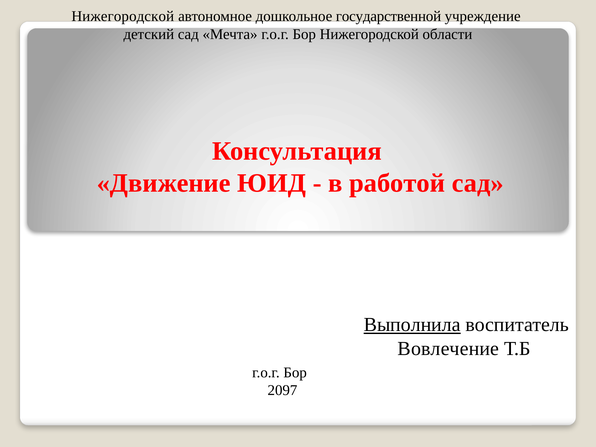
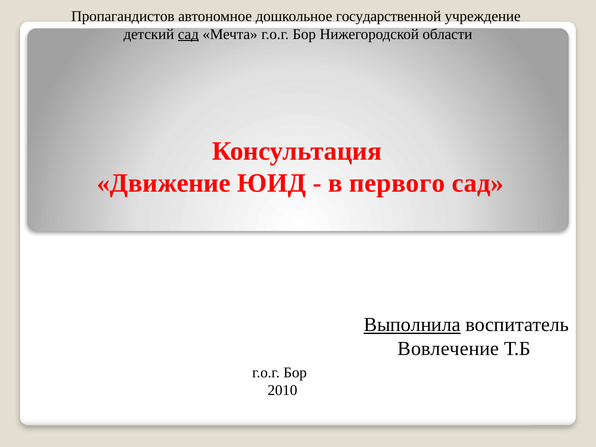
Нижегородской: Нижегородской -> Пропагандистов (123, 16)
сад underline: none -> present (188, 34)
работой: работой -> первого (397, 183)
2097: 2097 -> 2010 (282, 390)
